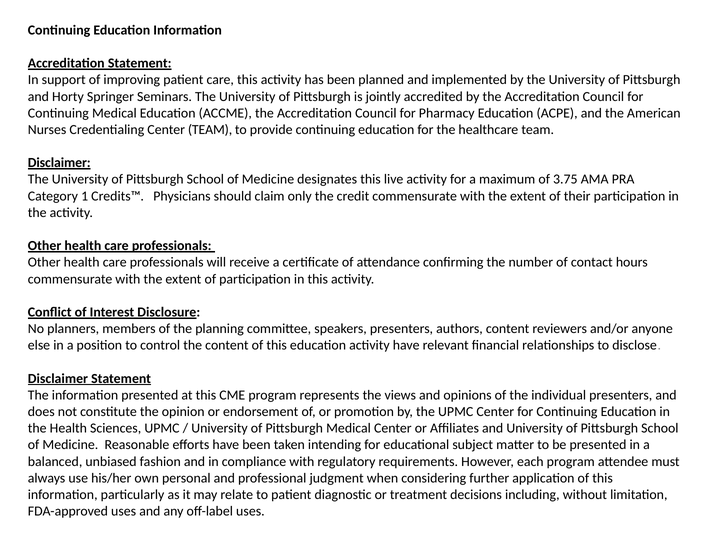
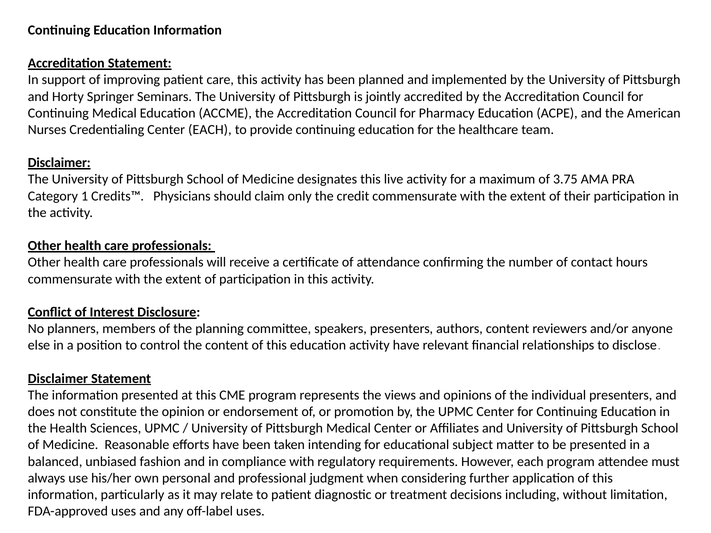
Center TEAM: TEAM -> EACH (210, 130)
